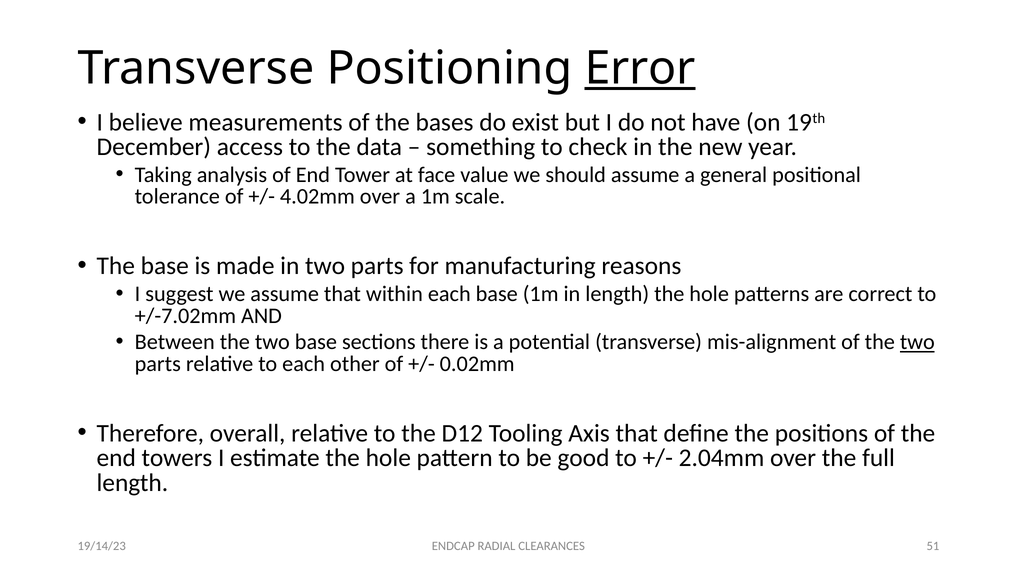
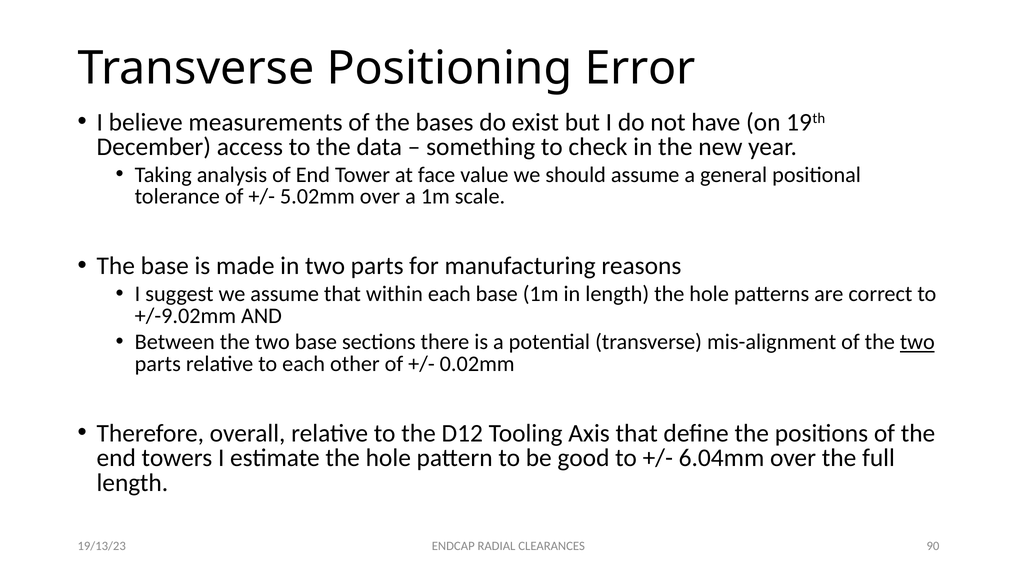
Error underline: present -> none (640, 68)
4.02mm: 4.02mm -> 5.02mm (317, 197)
+/-7.02mm: +/-7.02mm -> +/-9.02mm (185, 316)
2.04mm: 2.04mm -> 6.04mm (721, 458)
51: 51 -> 90 (933, 546)
19/14/23: 19/14/23 -> 19/13/23 (102, 546)
